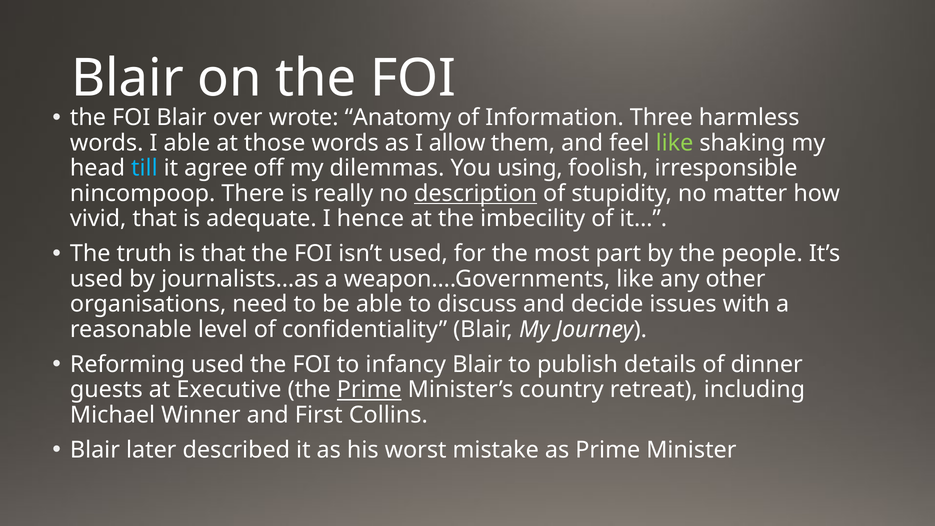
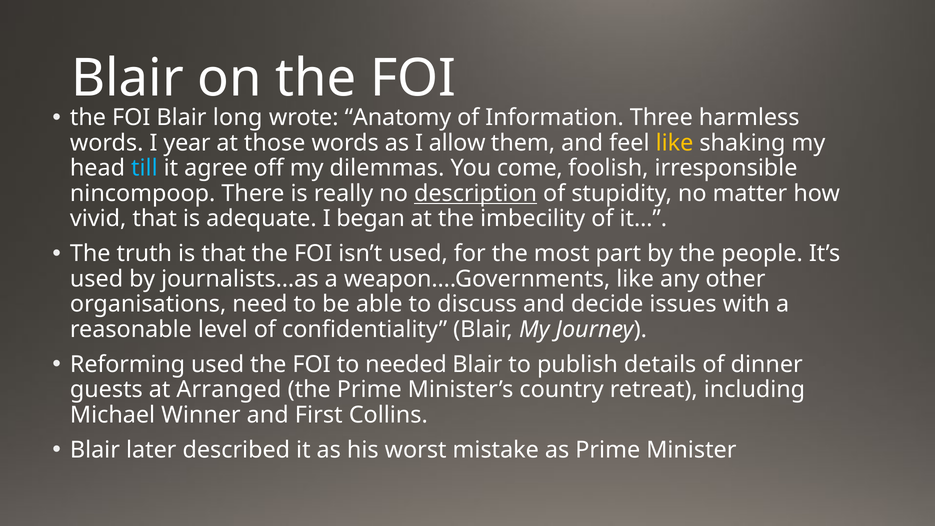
over: over -> long (238, 118)
I able: able -> year (187, 143)
like colour: light green -> yellow (675, 143)
using: using -> come (530, 168)
hence: hence -> began (371, 219)
infancy: infancy -> needed (406, 364)
Executive: Executive -> Arranged (229, 390)
Prime underline: present -> none (369, 390)
